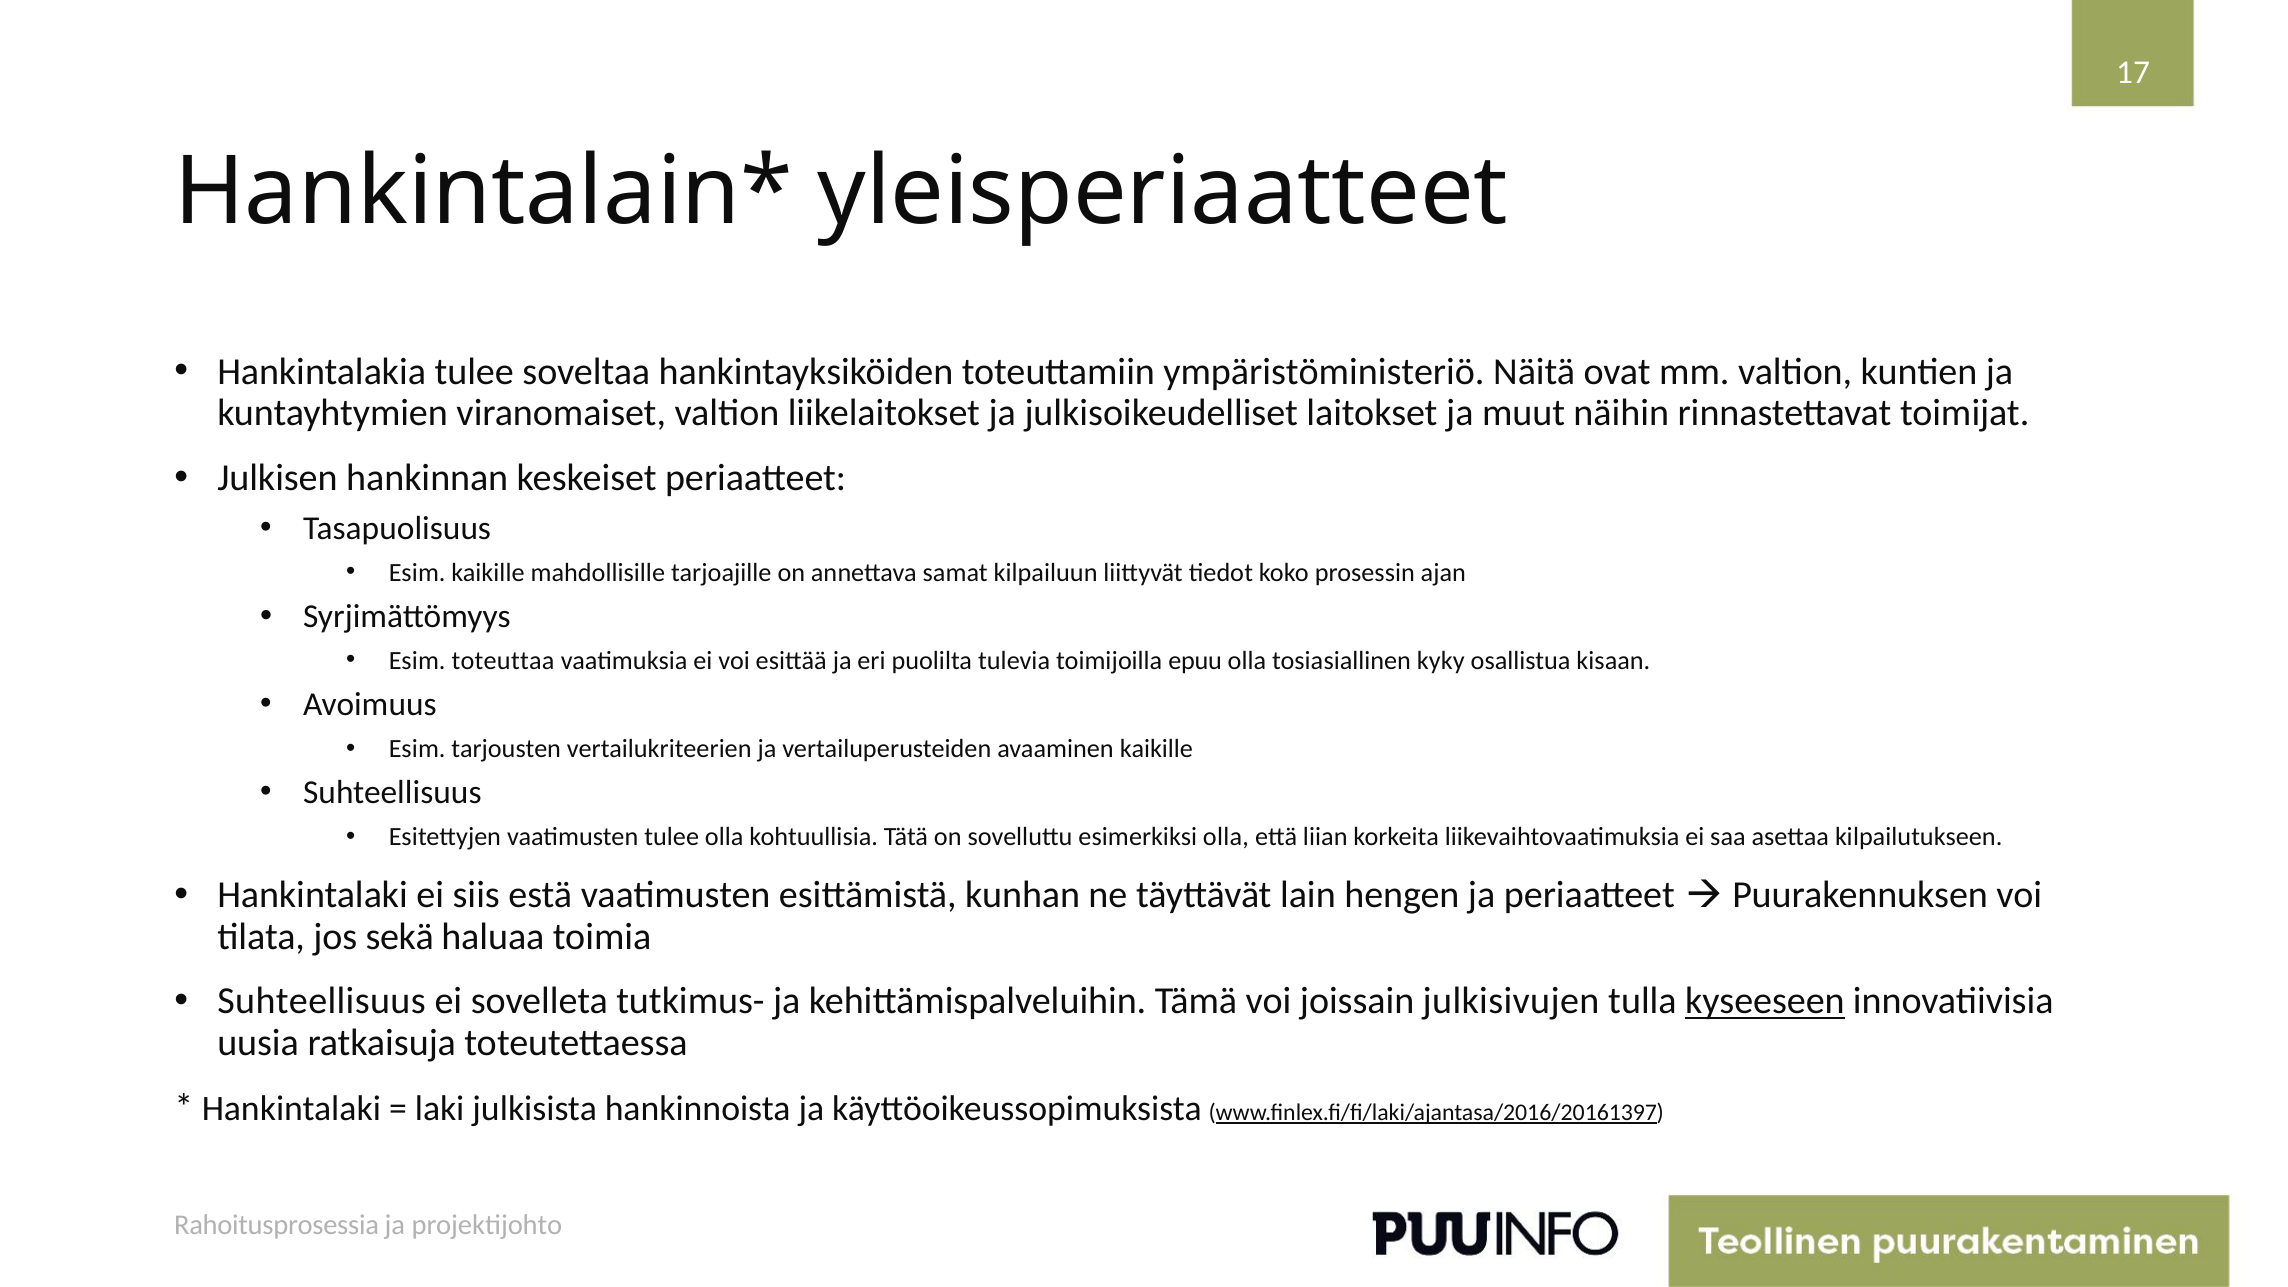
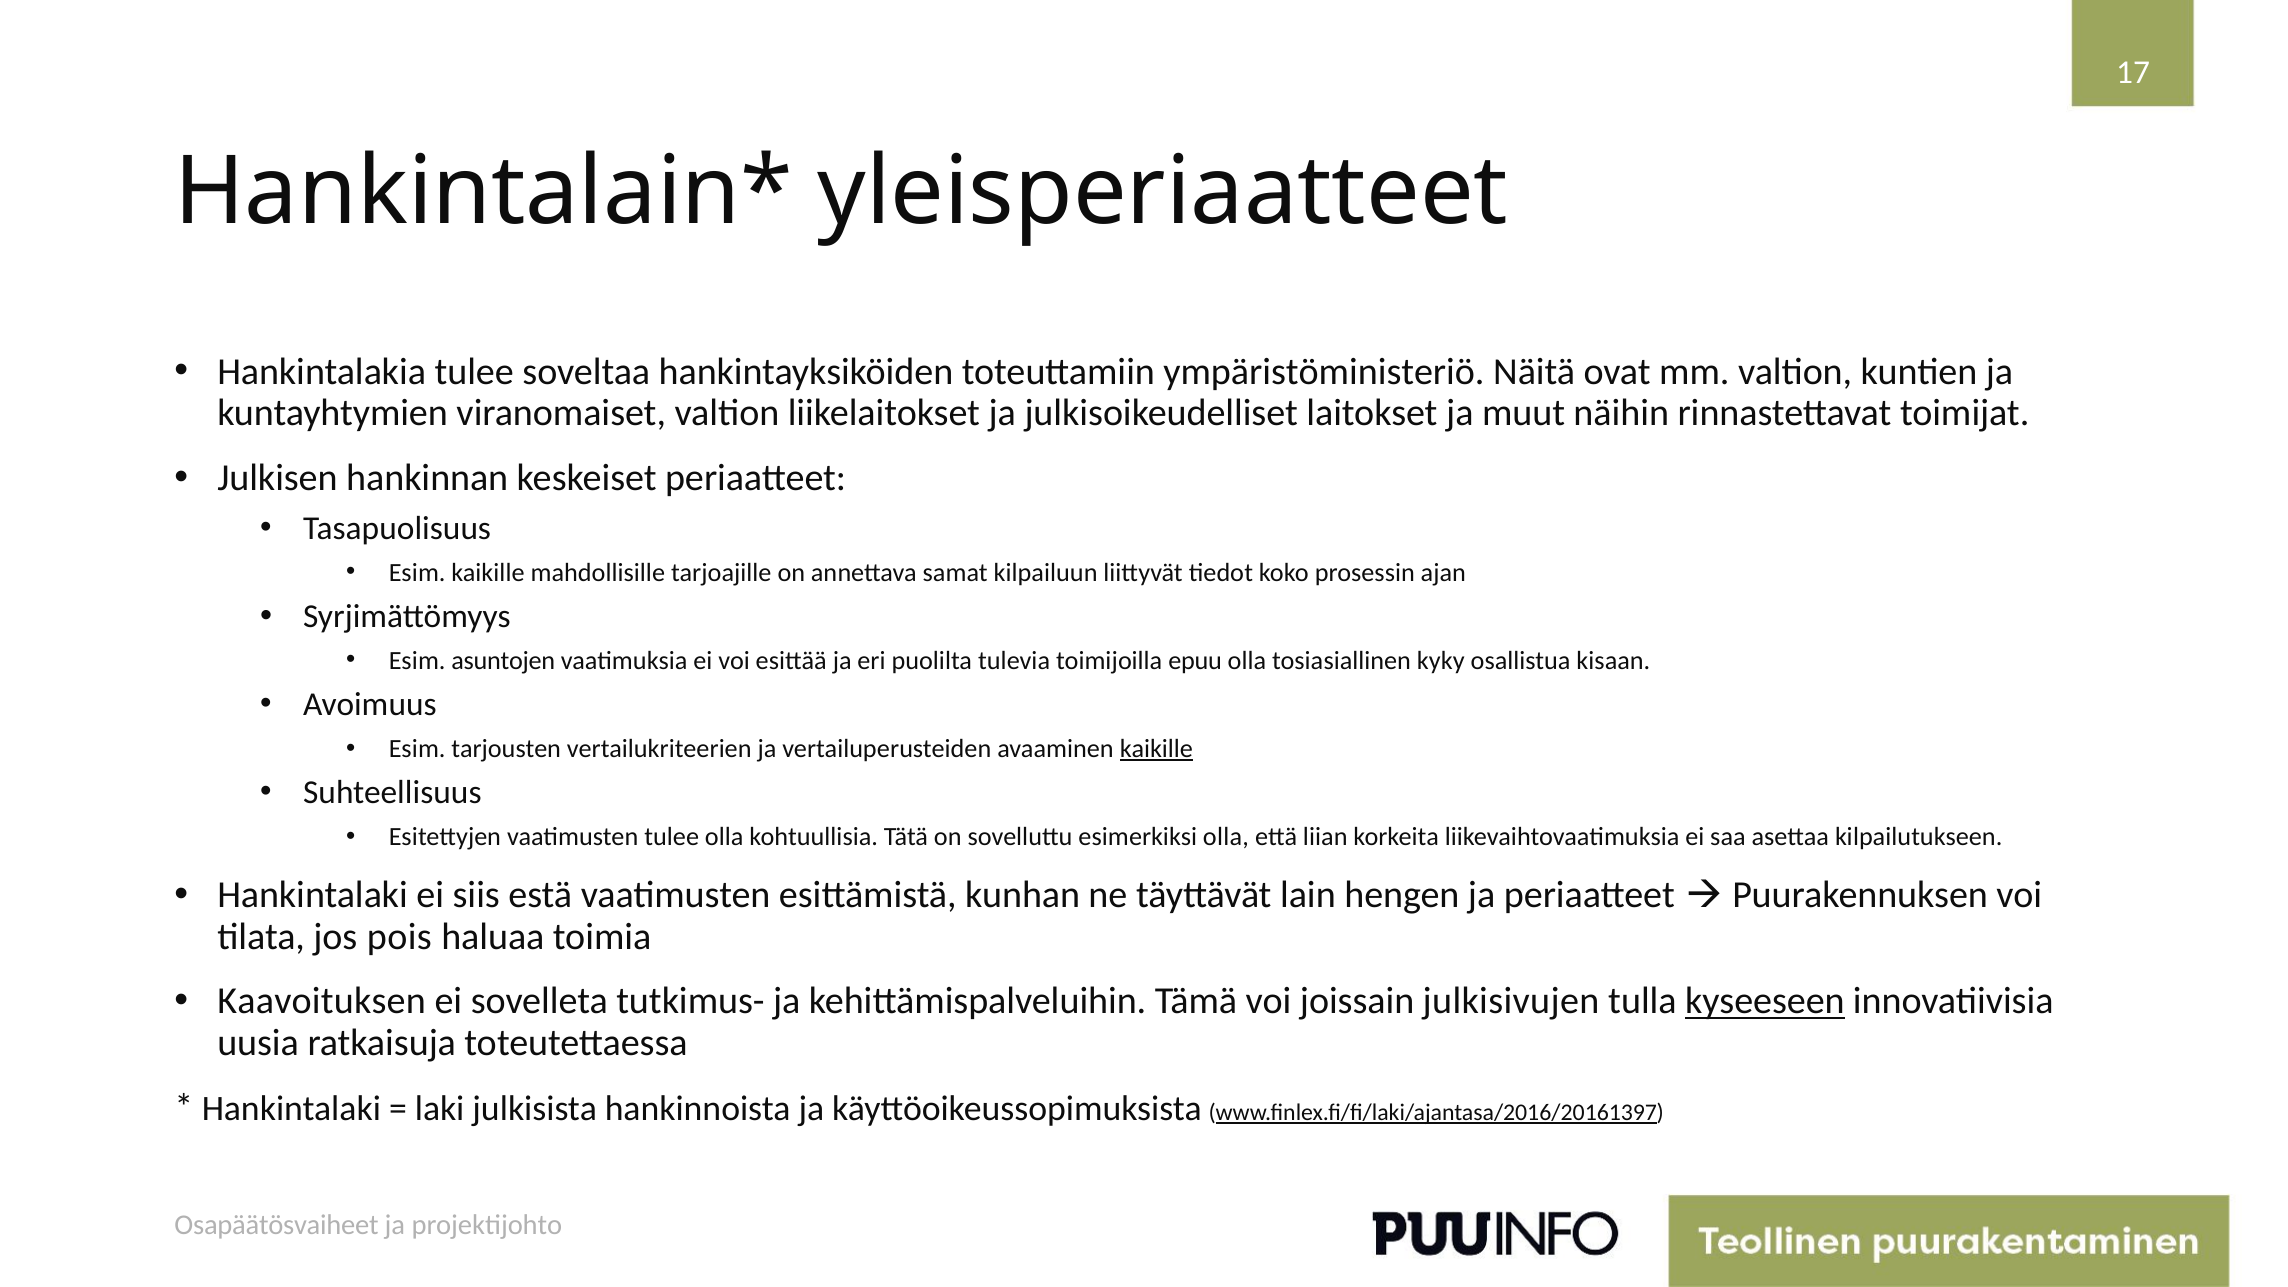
toteuttaa: toteuttaa -> asuntojen (503, 661)
kaikille underline: none -> present (1156, 749)
sekä: sekä -> pois (399, 936)
Suhteellisuus: Suhteellisuus -> Kaavoituksen (322, 1001)
Rahoitusprosessia: Rahoitusprosessia -> Osapäätösvaiheet (277, 1225)
